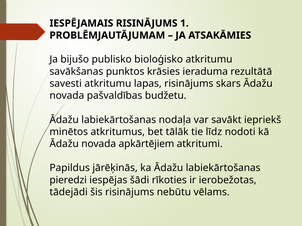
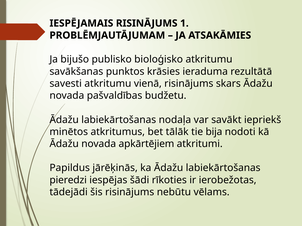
lapas: lapas -> vienā (148, 84)
līdz: līdz -> bija (214, 132)
